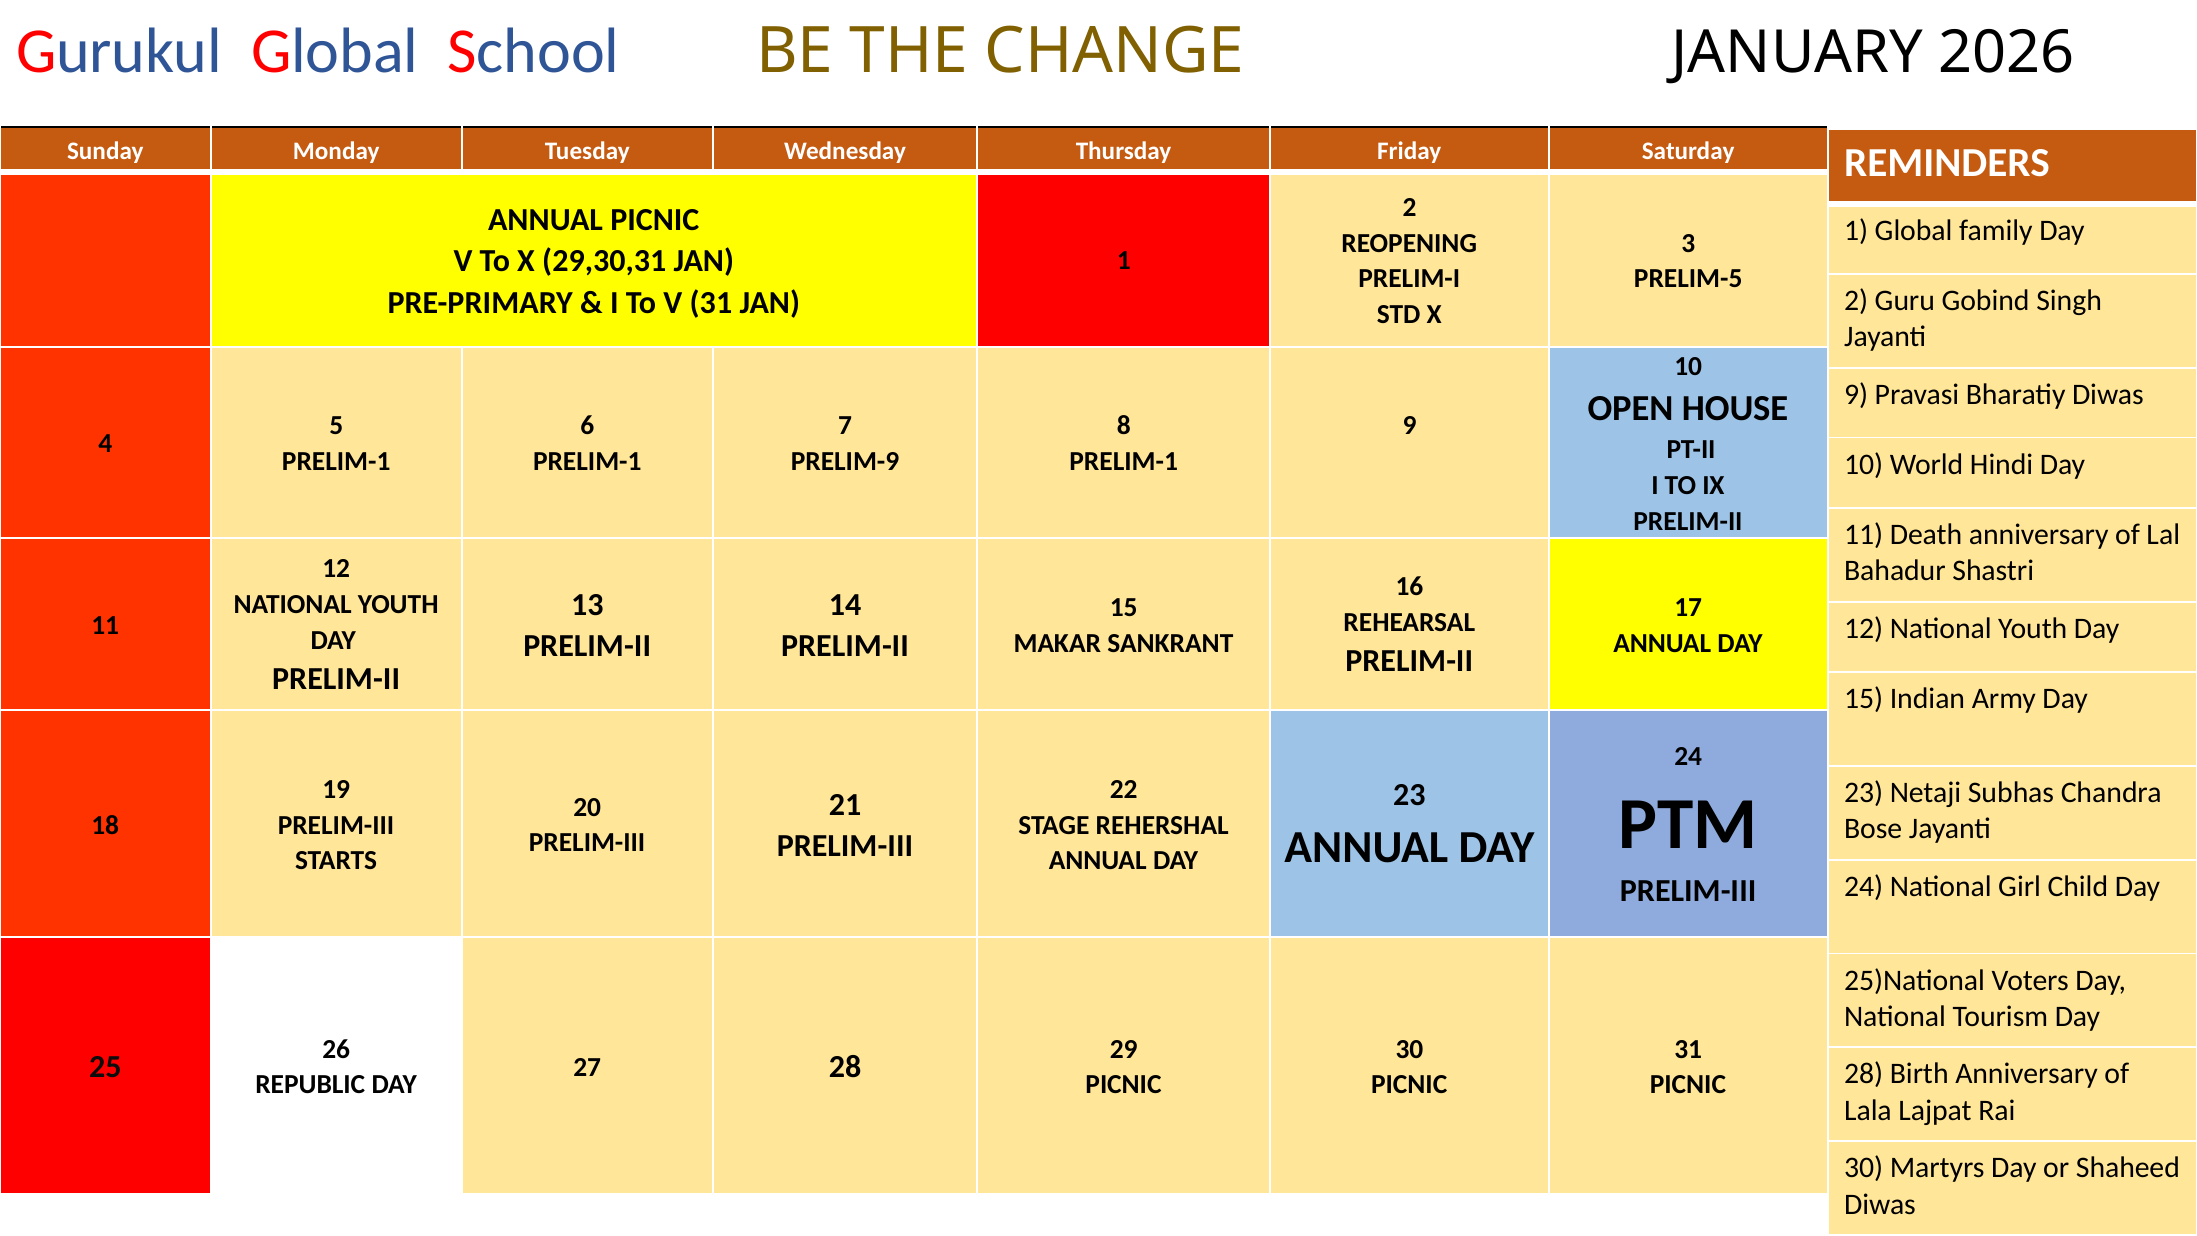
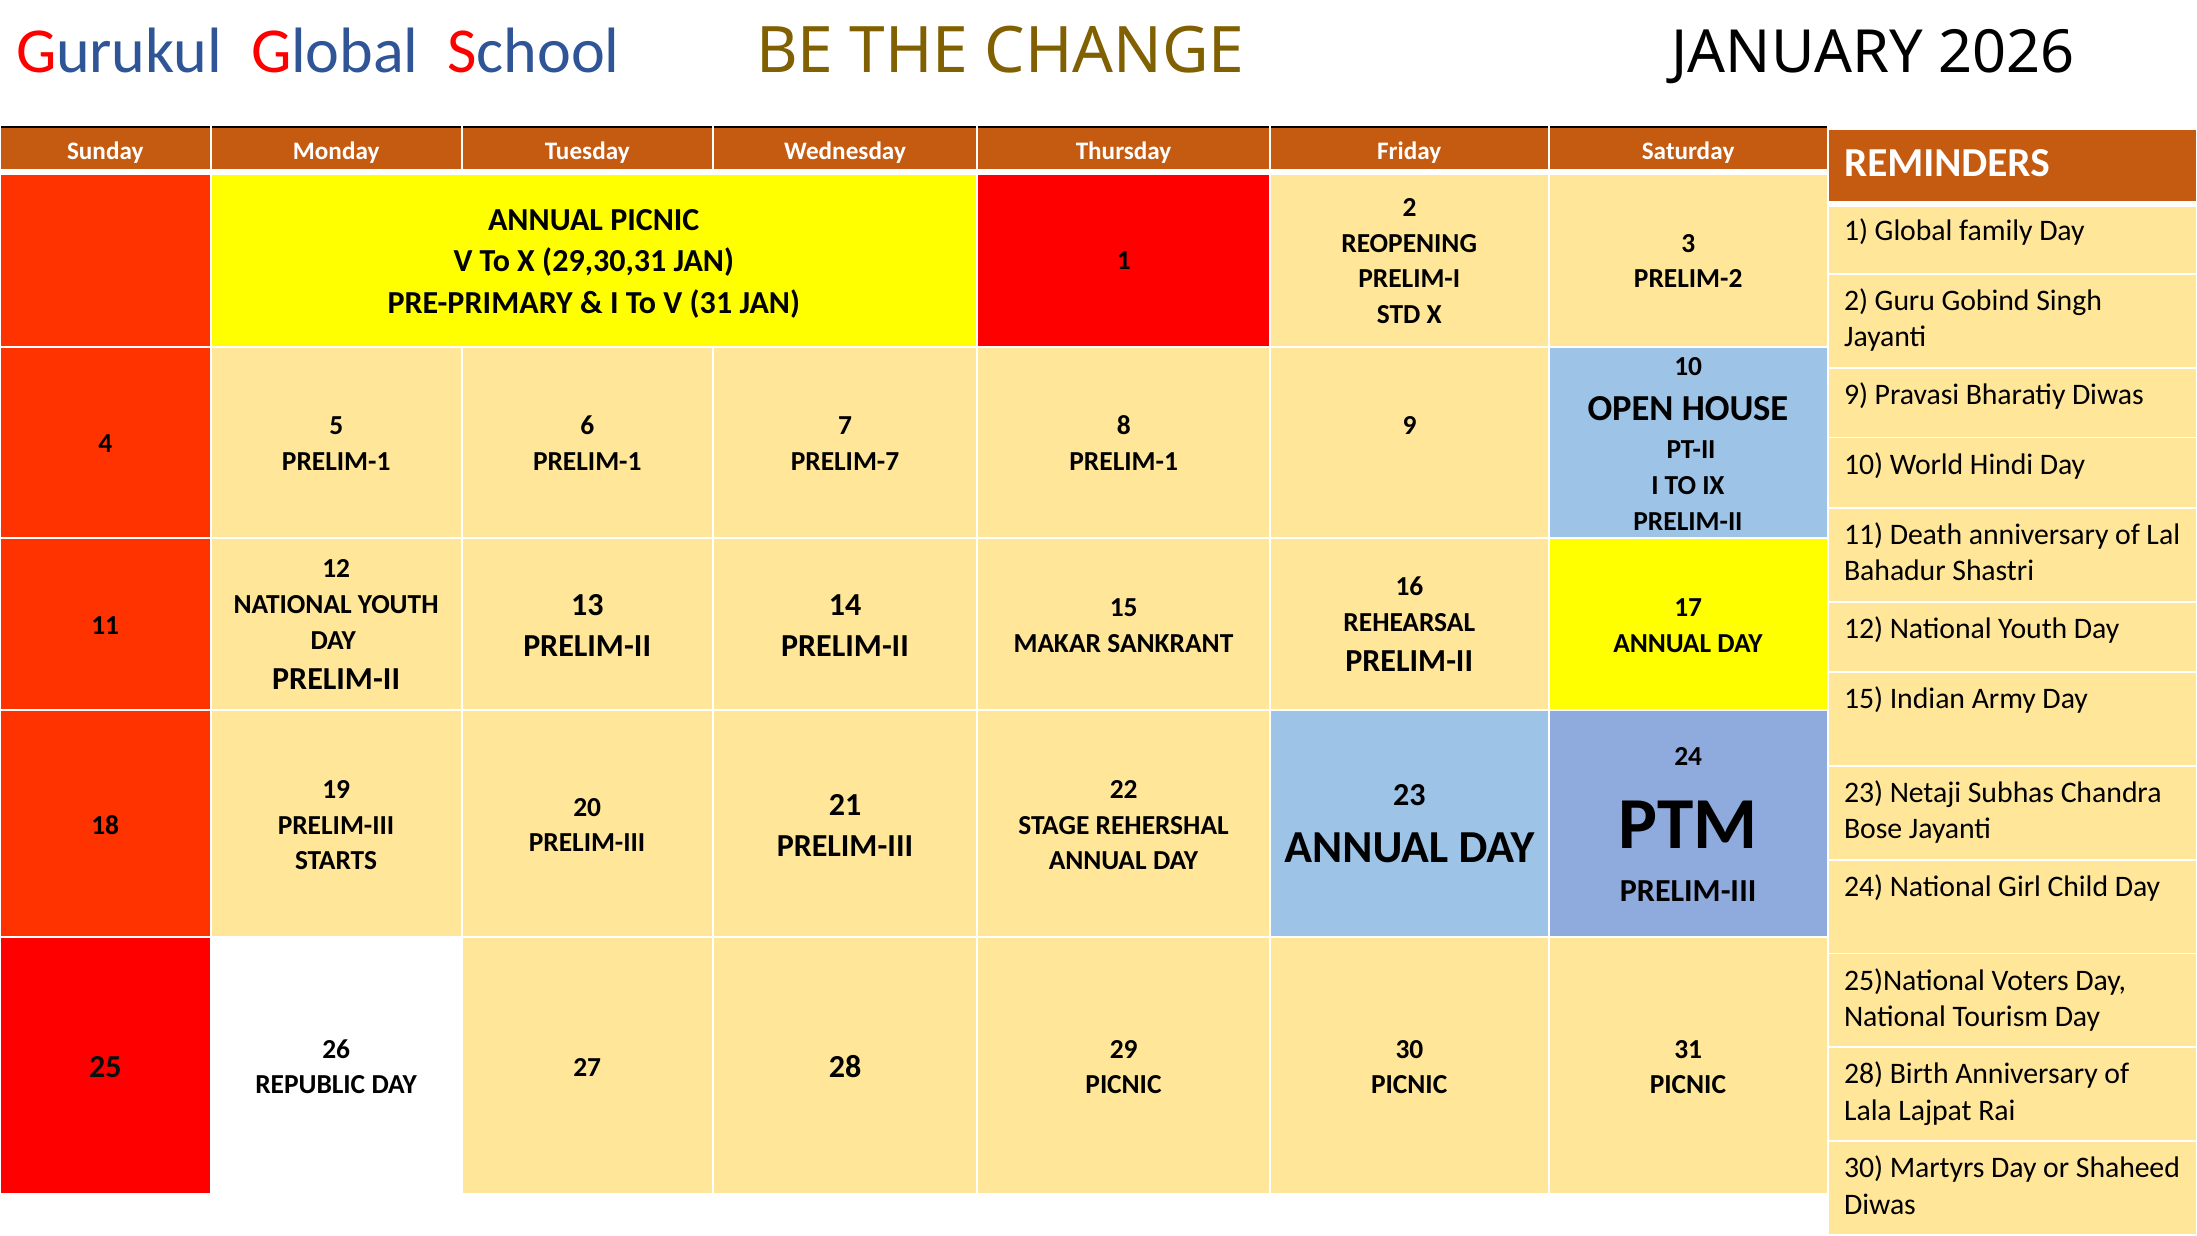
PRELIM-5: PRELIM-5 -> PRELIM-2 (1688, 279)
PRELIM-9: PRELIM-9 -> PRELIM-7 (845, 462)
